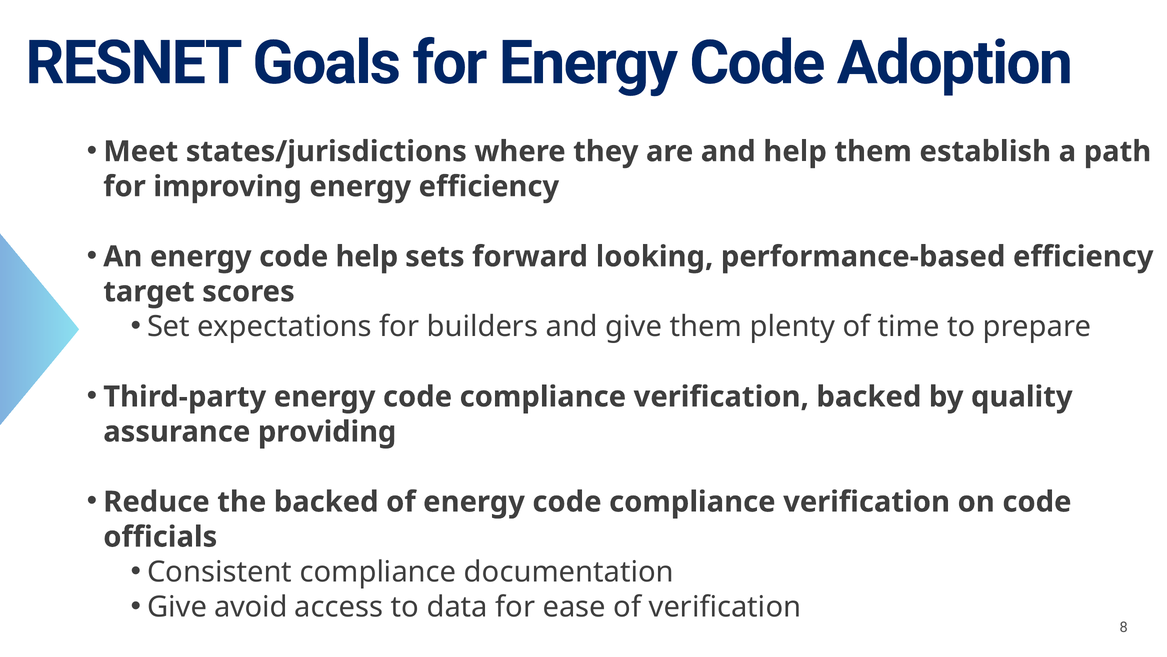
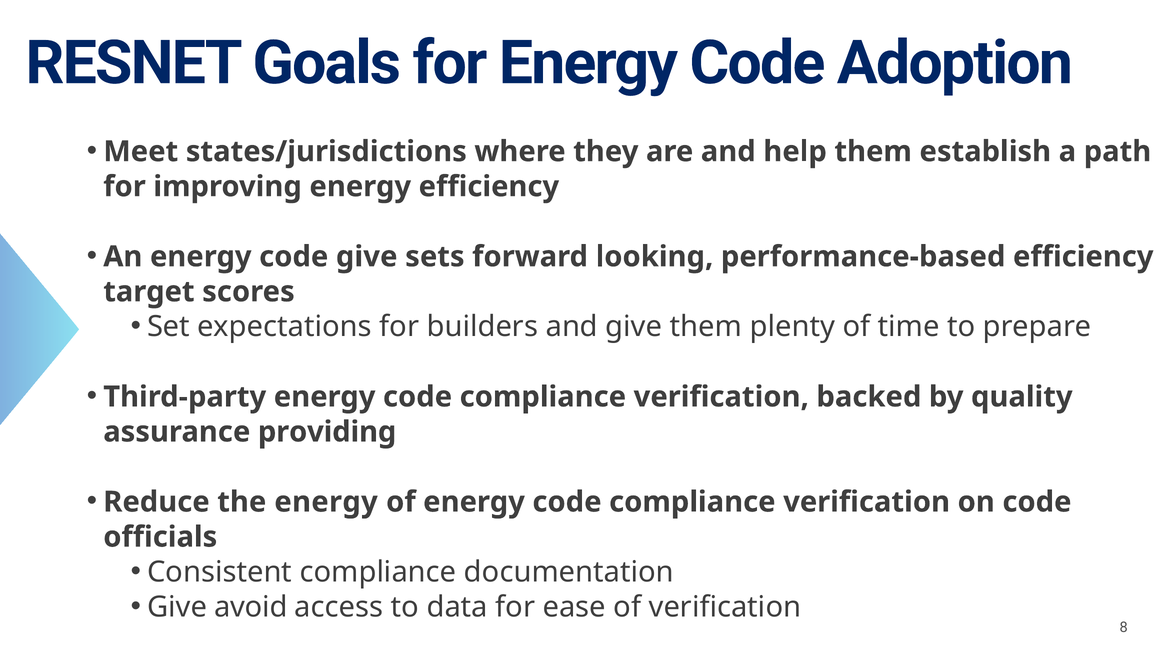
code help: help -> give (367, 256)
the backed: backed -> energy (326, 502)
